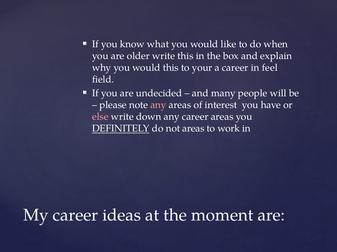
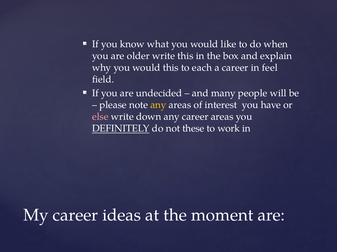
your: your -> each (202, 68)
any colour: pink -> yellow (158, 105)
not areas: areas -> these (193, 129)
